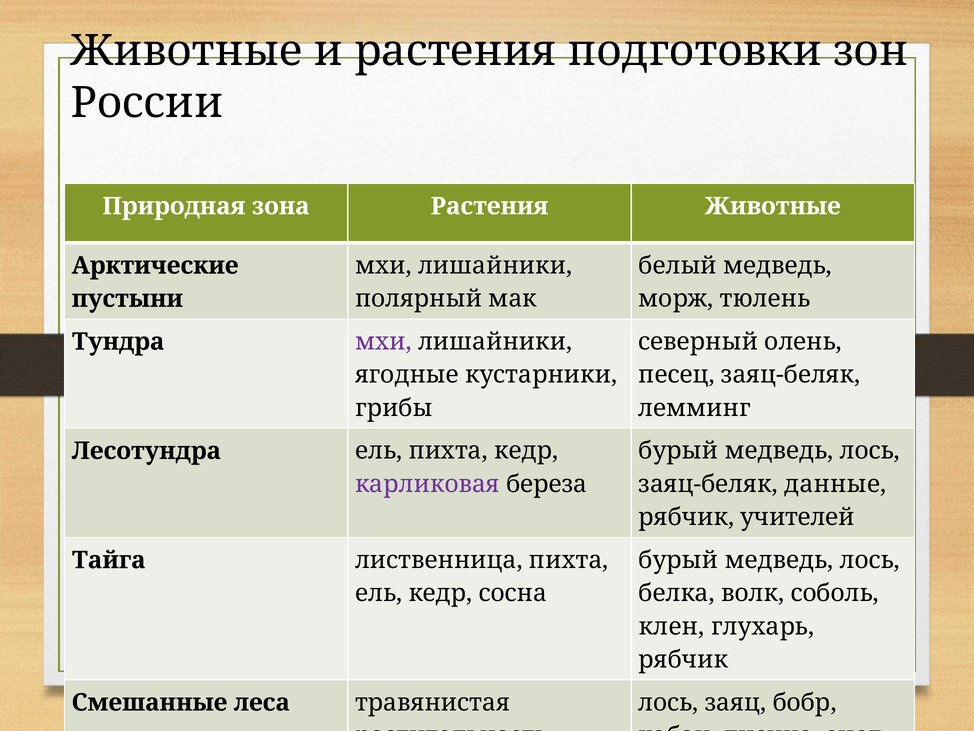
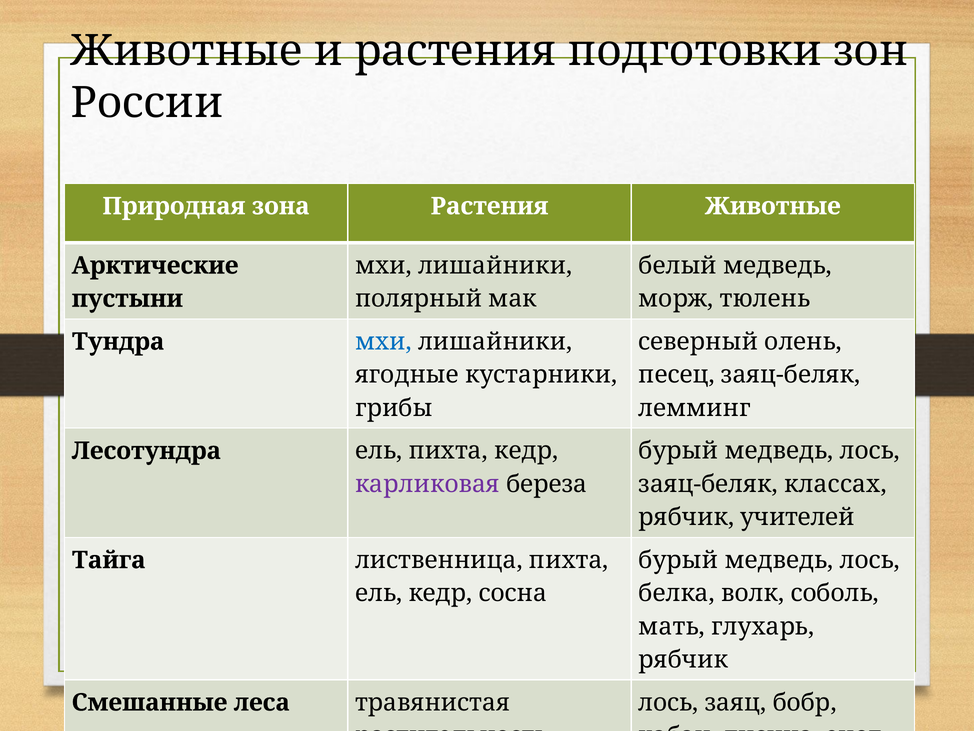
мхи colour: purple -> blue (383, 341)
данные: данные -> классах (835, 484)
клен: клен -> мать (672, 626)
